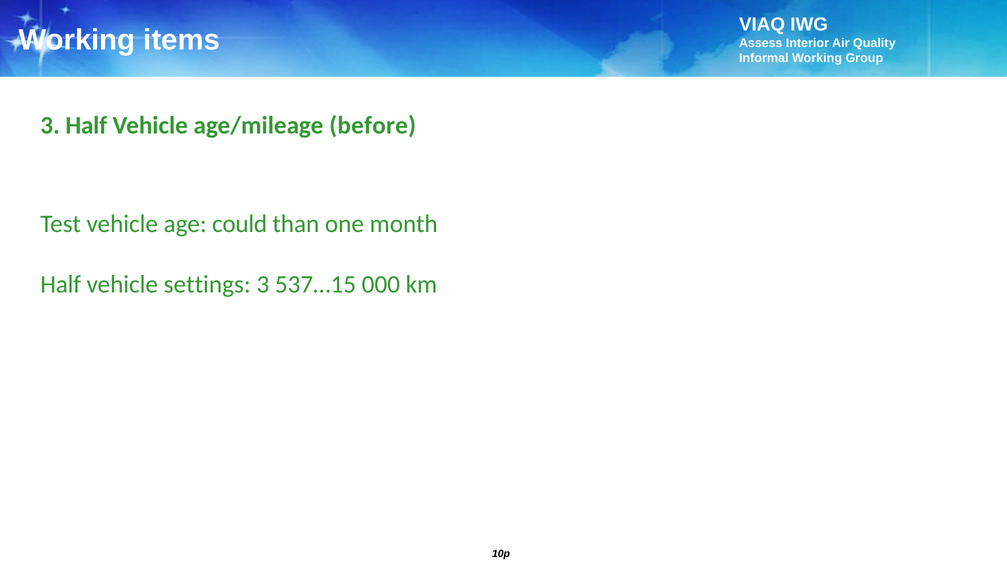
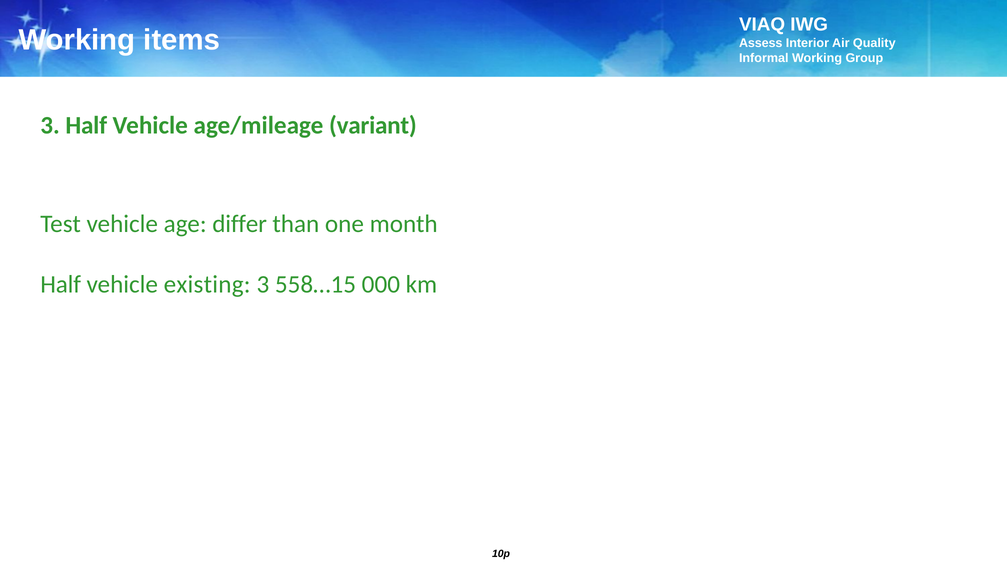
before: before -> variant (373, 125)
could: could -> differ (240, 224)
settings: settings -> existing (207, 284)
537…15: 537…15 -> 558…15 (315, 284)
